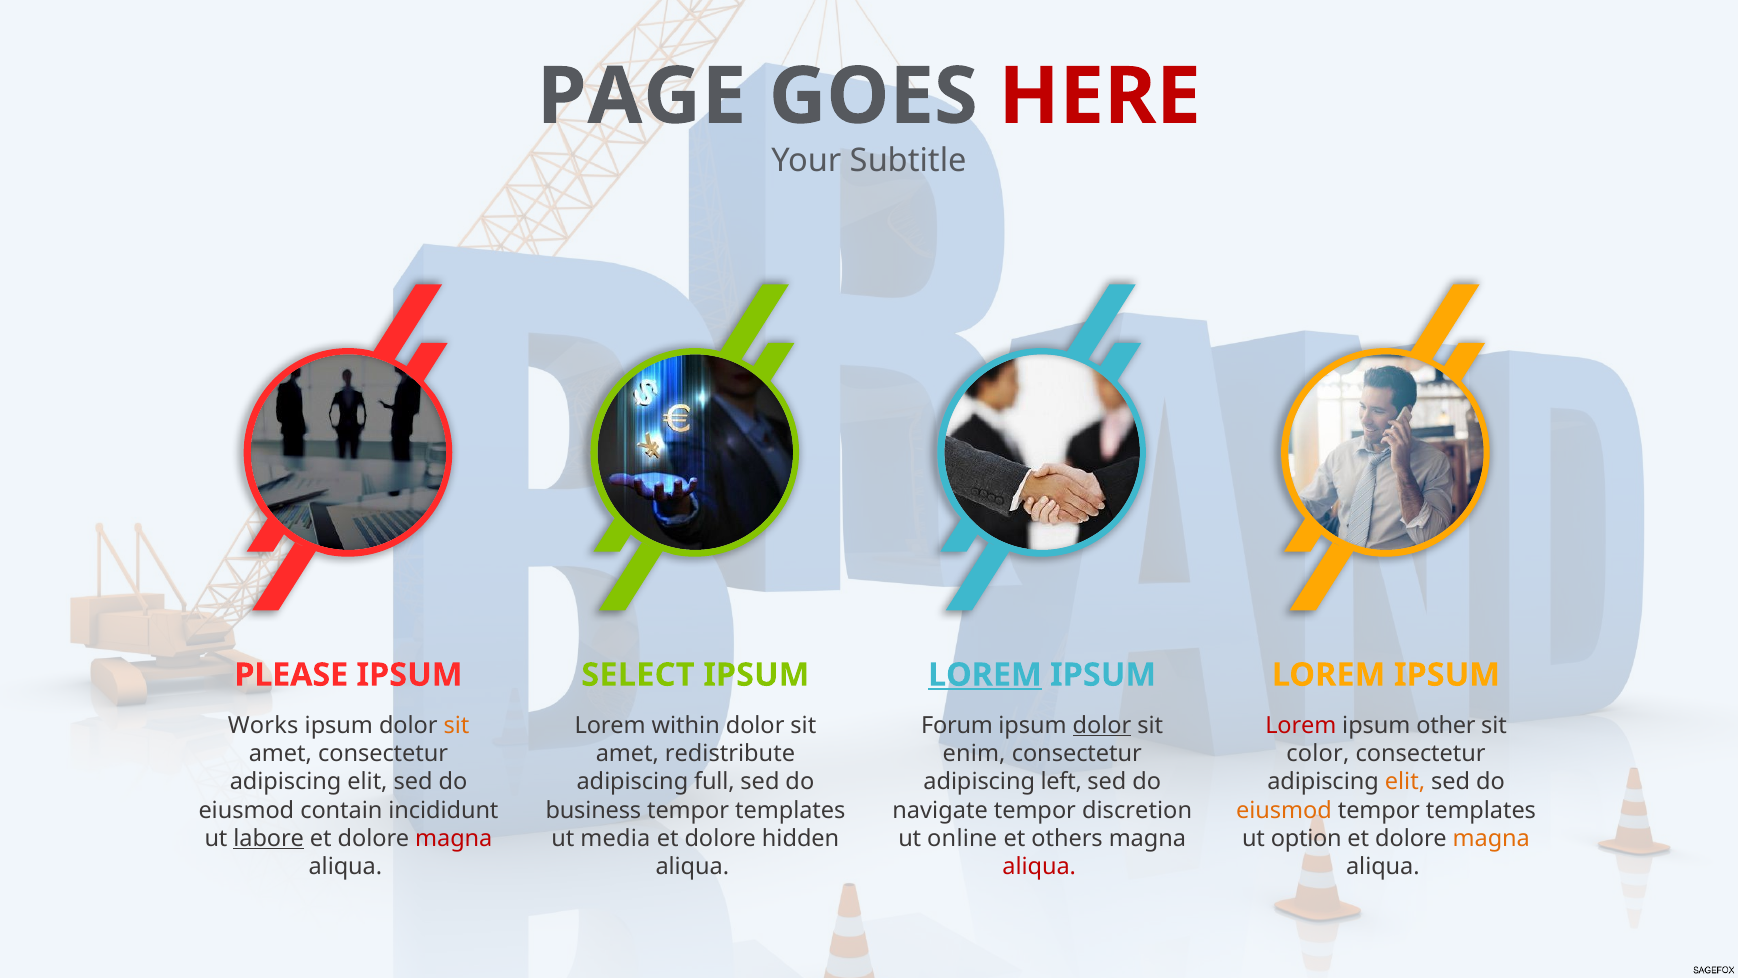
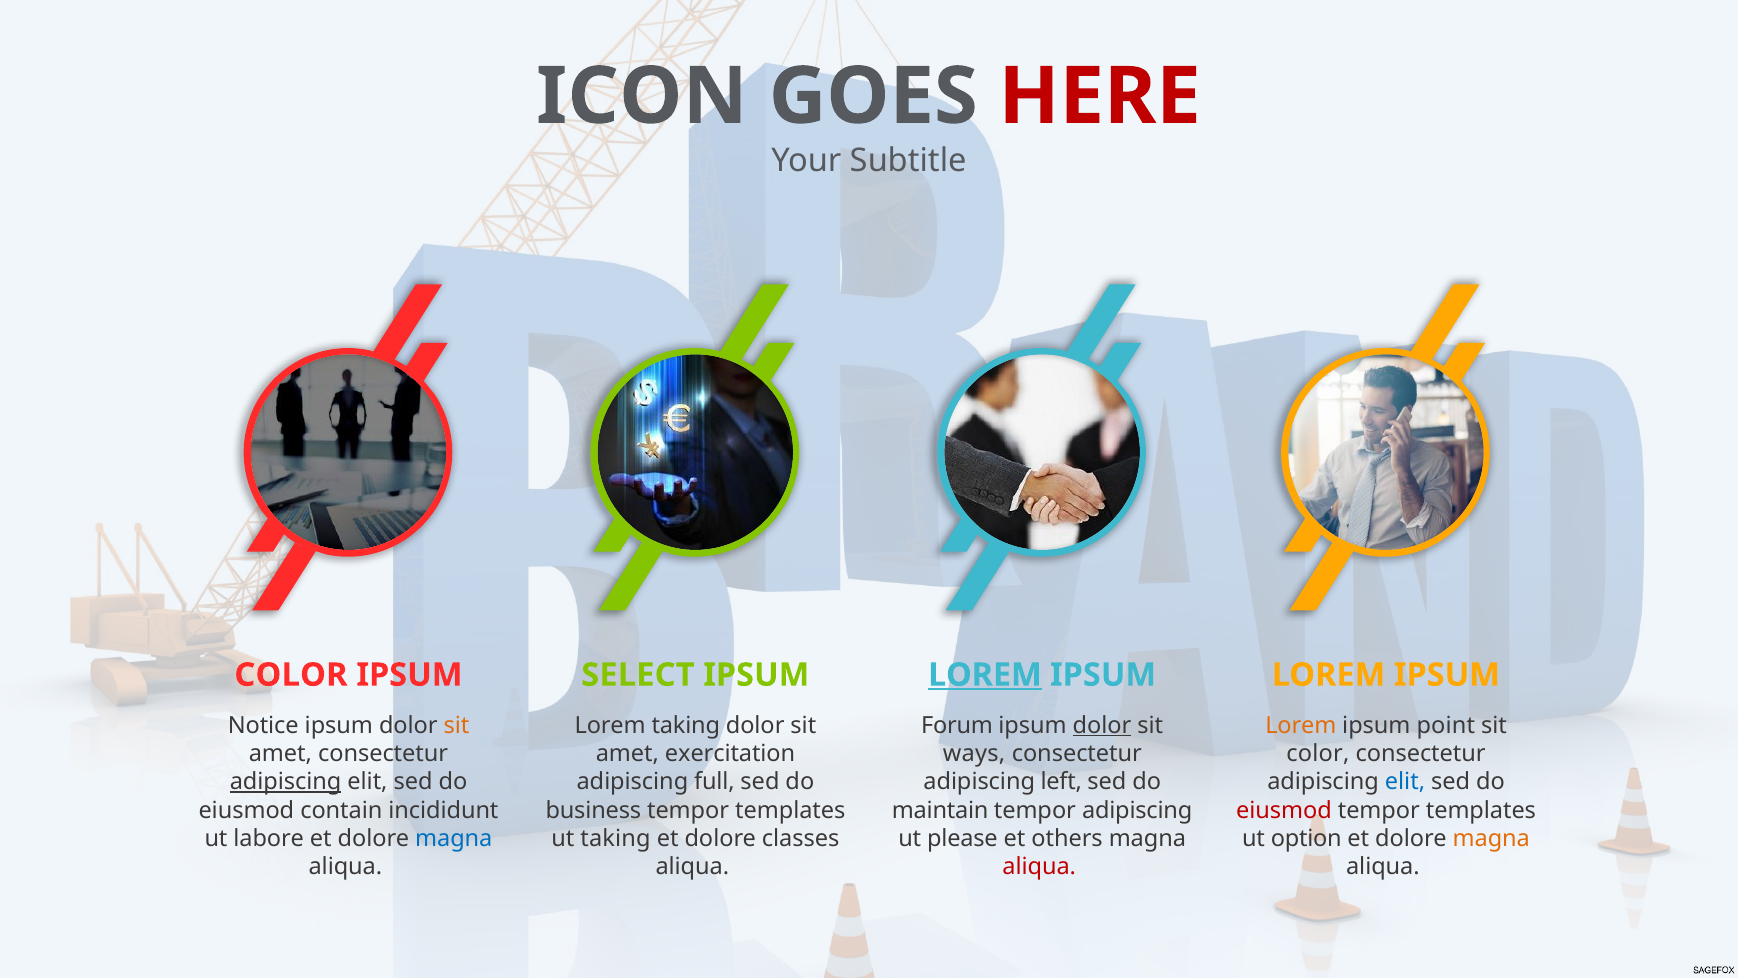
PAGE: PAGE -> ICON (642, 97)
PLEASE: PLEASE -> COLOR (291, 675)
Works: Works -> Notice (263, 725)
Lorem within: within -> taking (686, 725)
Lorem colour: red -> orange (1301, 725)
other: other -> point (1446, 725)
redistribute: redistribute -> exercitation (730, 753)
enim: enim -> ways (974, 753)
adipiscing underline: none -> present (286, 782)
elit colour: orange -> blue (1405, 782)
navigate: navigate -> maintain (940, 810)
tempor discretion: discretion -> adipiscing (1137, 810)
eiusmod colour: orange -> red (1284, 810)
labore underline: present -> none (269, 838)
magna colour: red -> blue (454, 838)
ut media: media -> taking (615, 838)
hidden: hidden -> classes (801, 838)
online: online -> please (962, 838)
